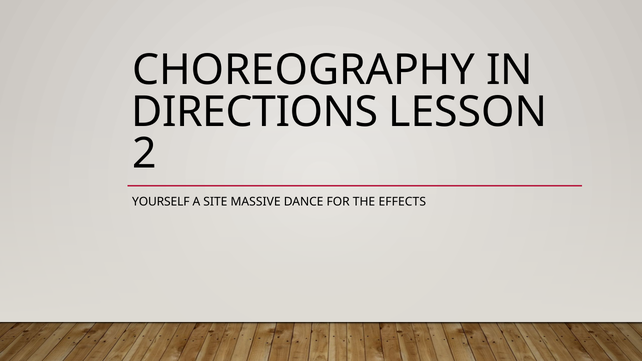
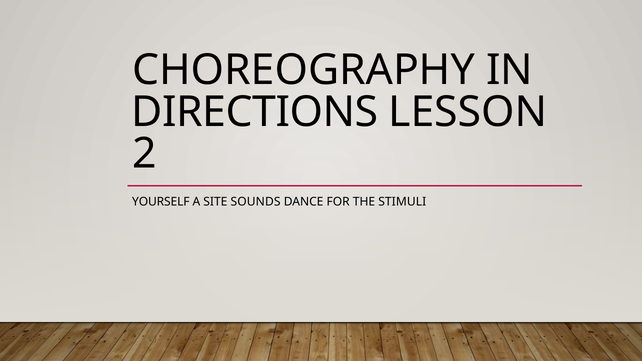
MASSIVE: MASSIVE -> SOUNDS (256, 202)
EFFECTS: EFFECTS -> STIMULI (402, 202)
